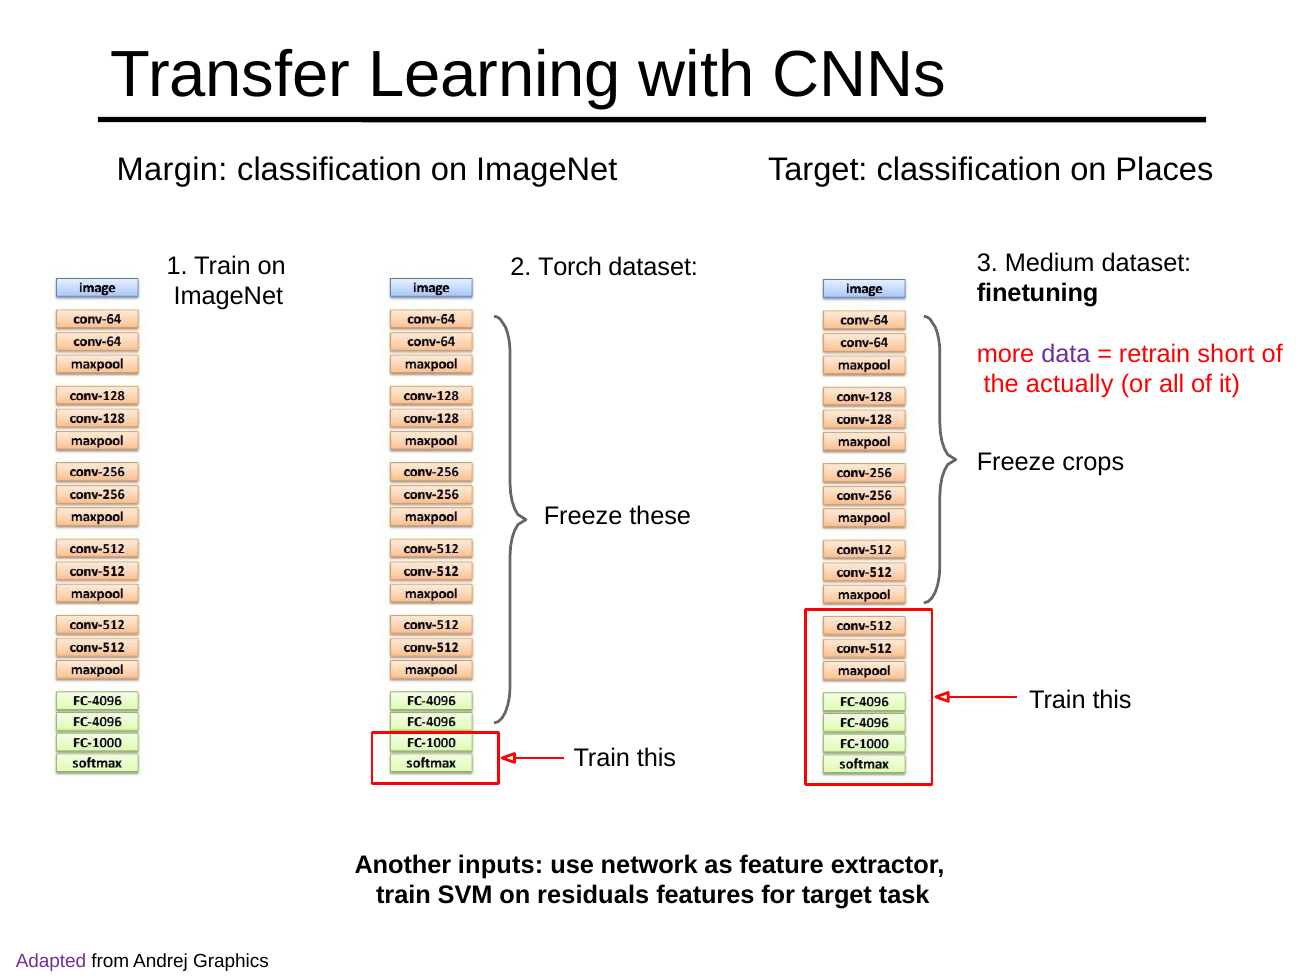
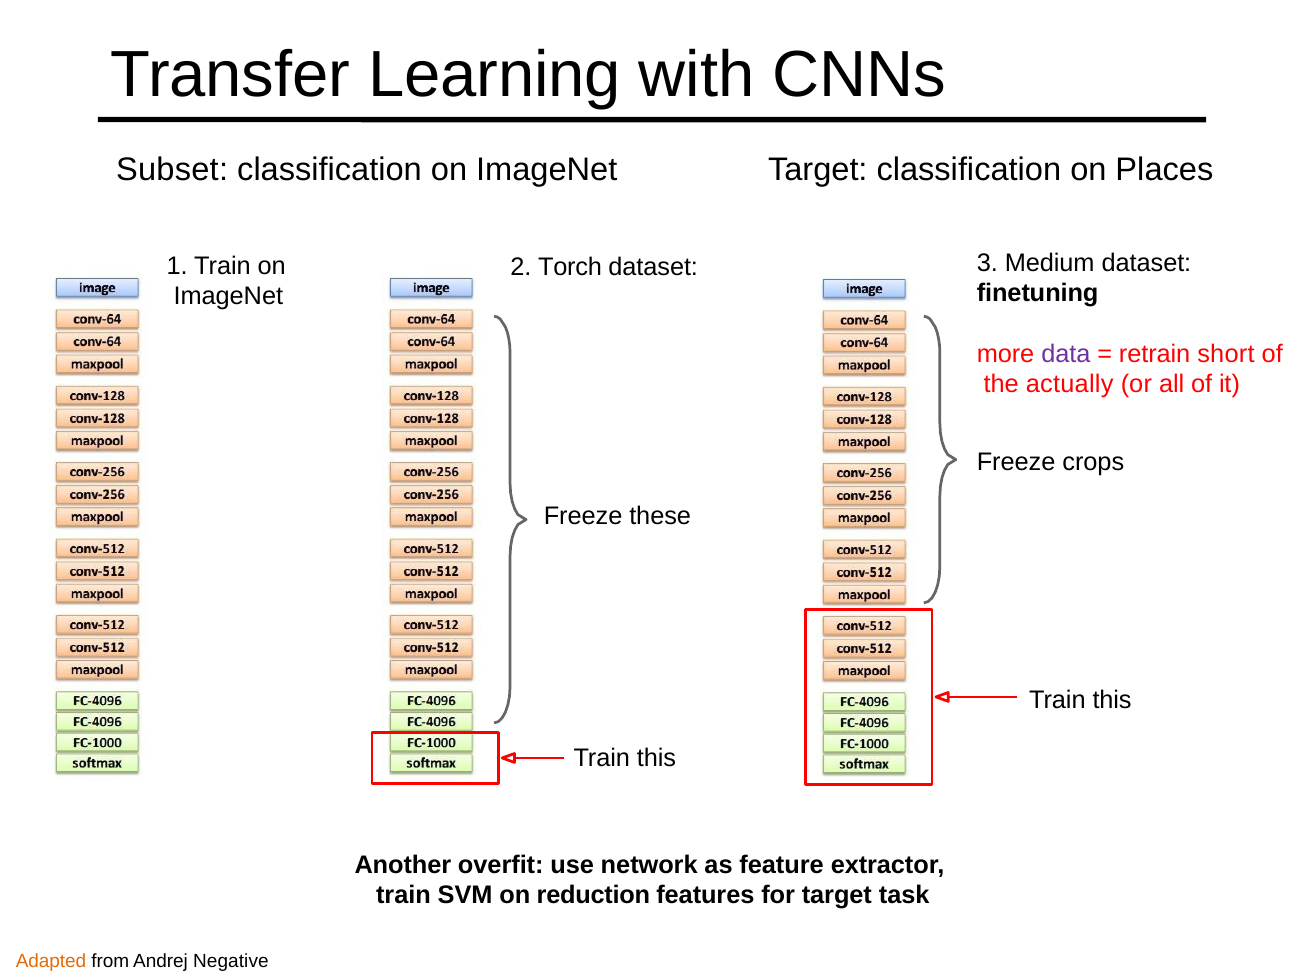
Margin: Margin -> Subset (172, 170)
inputs: inputs -> overfit (501, 865)
residuals: residuals -> reduction (593, 895)
Adapted colour: purple -> orange (51, 961)
Graphics: Graphics -> Negative (231, 961)
